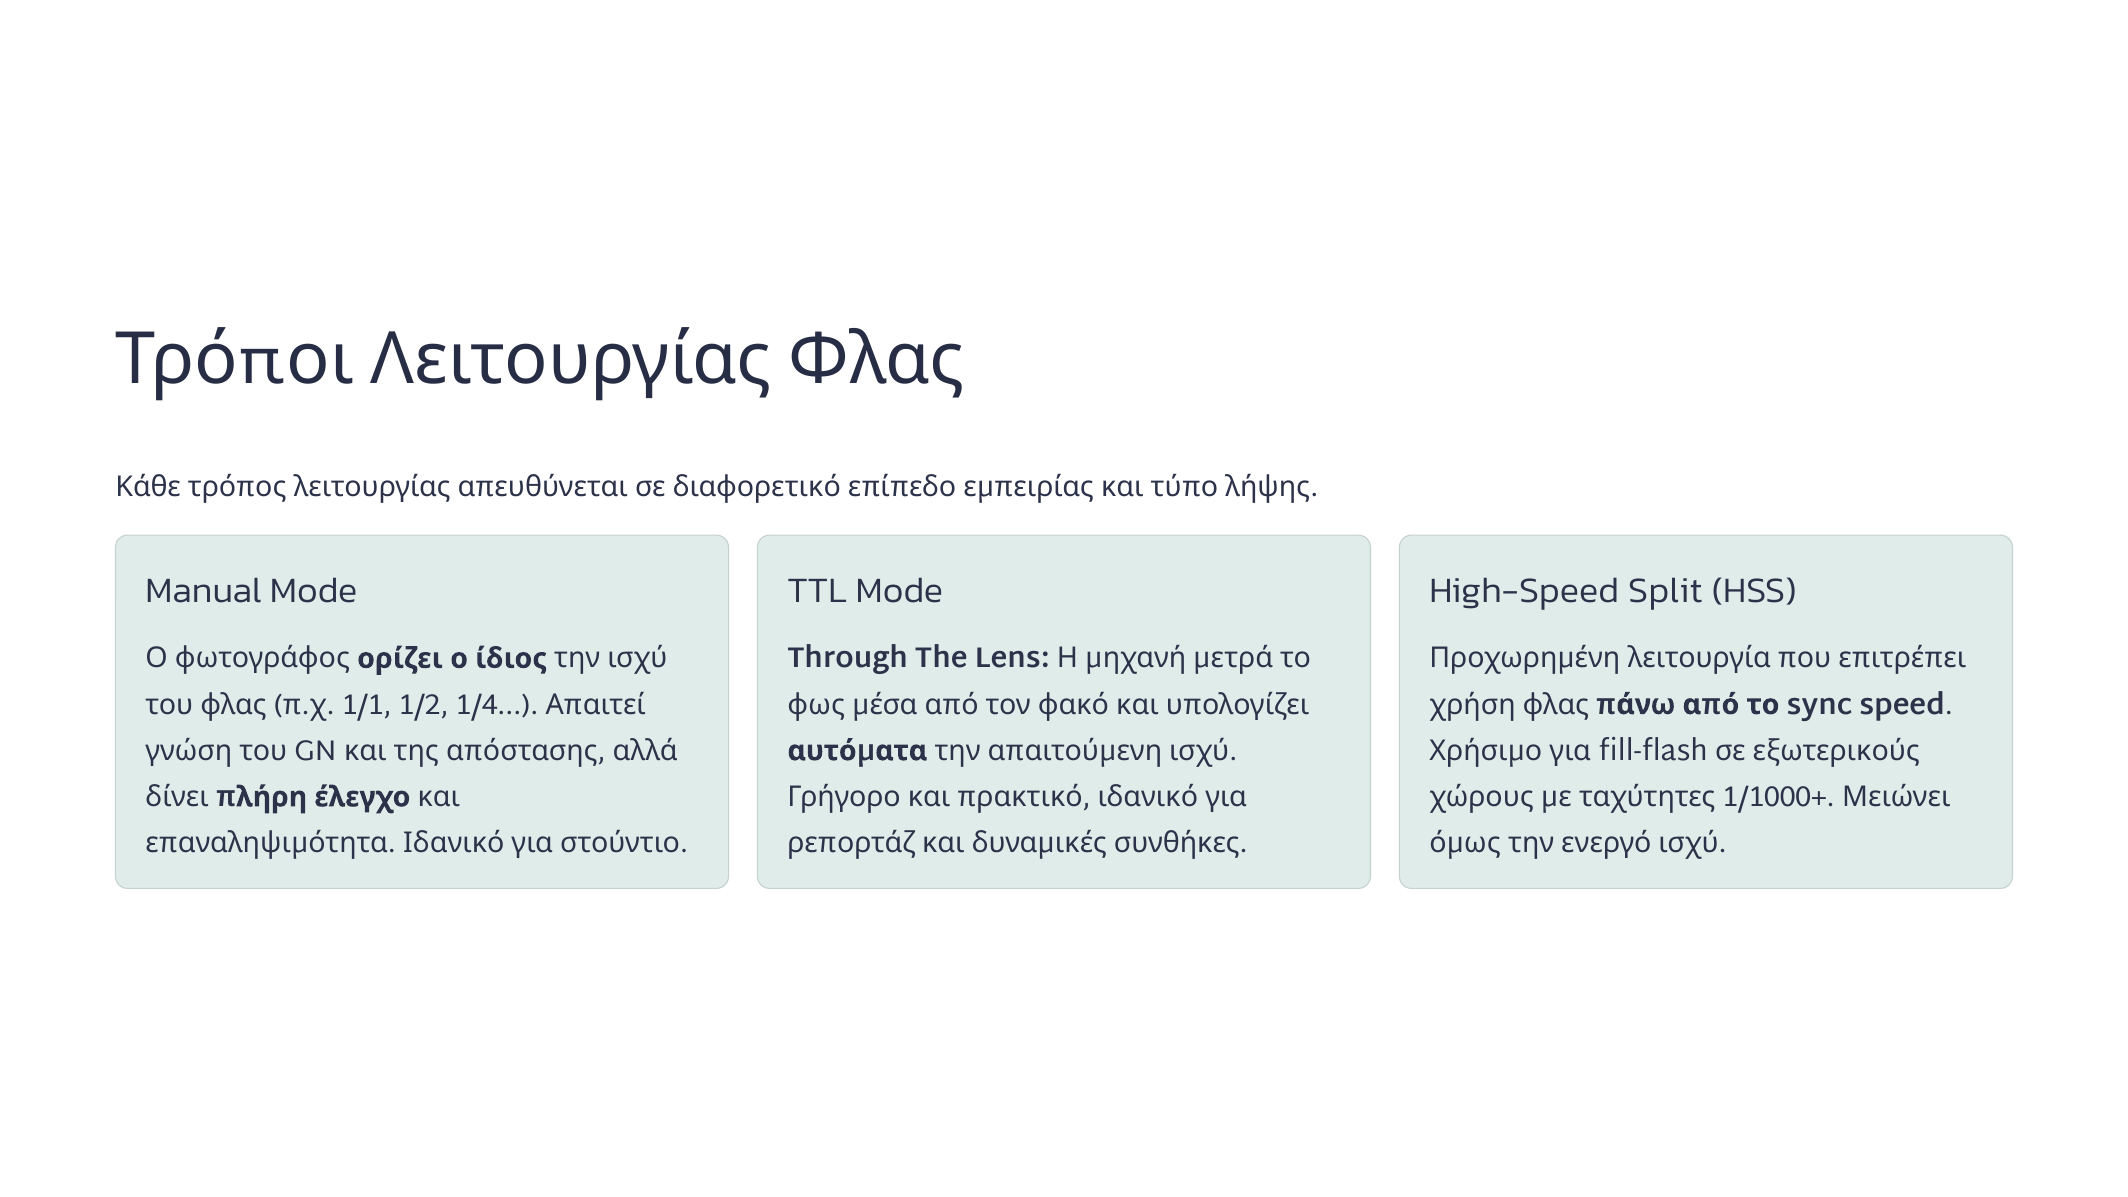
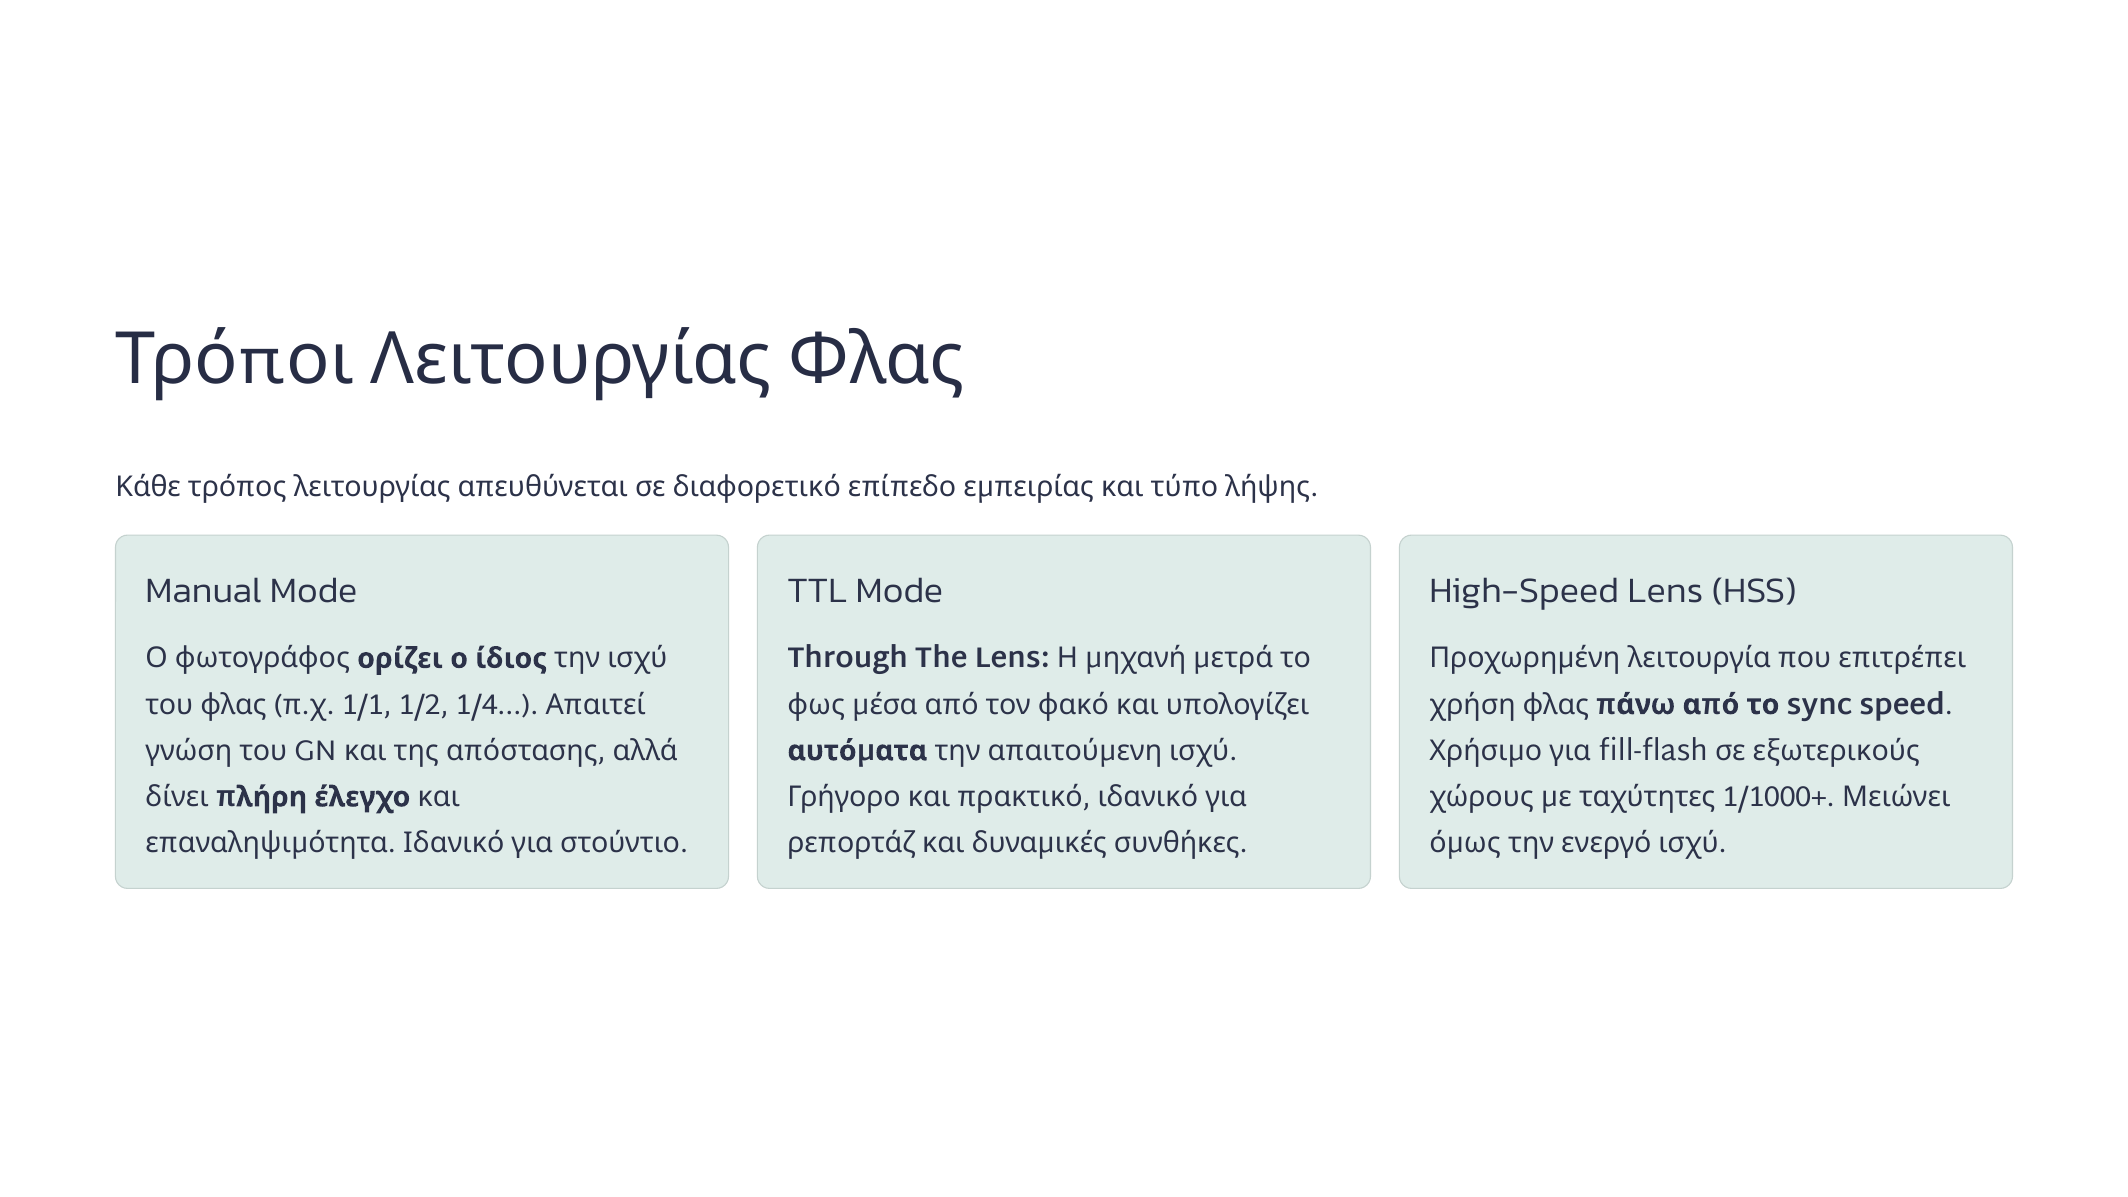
High-Speed Split: Split -> Lens (1665, 590)
